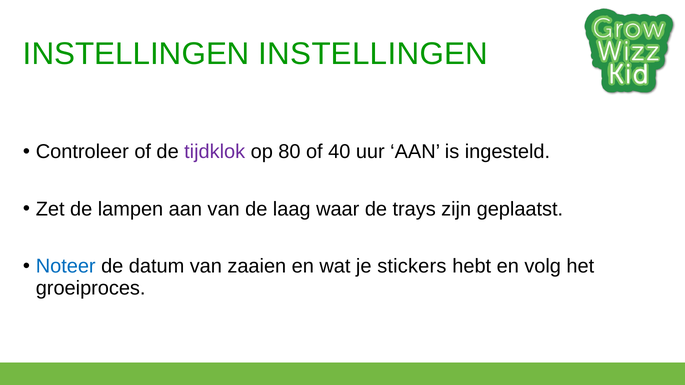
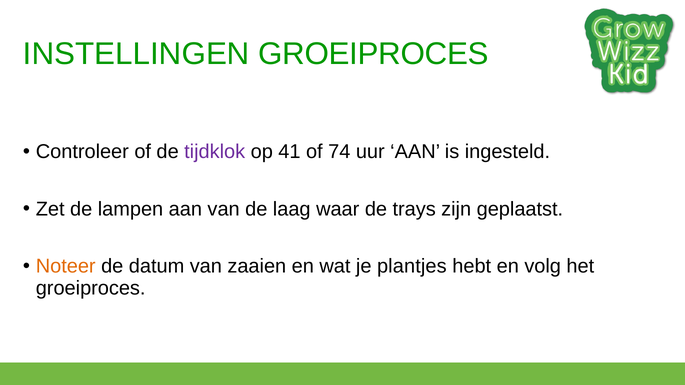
INSTELLINGEN INSTELLINGEN: INSTELLINGEN -> GROEIPROCES (374, 54)
80: 80 -> 41 (289, 152)
40: 40 -> 74 (339, 152)
Noteer colour: blue -> orange (66, 267)
stickers: stickers -> plantjes (412, 267)
